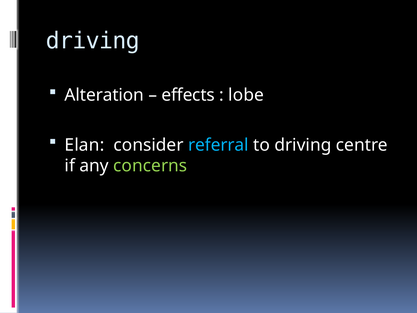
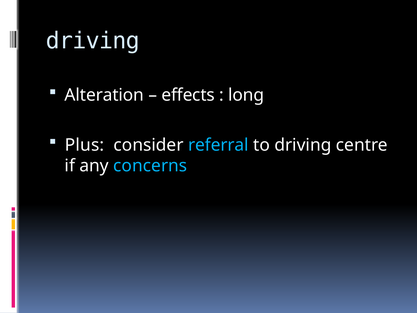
lobe: lobe -> long (246, 95)
Elan: Elan -> Plus (84, 145)
concerns colour: light green -> light blue (150, 166)
